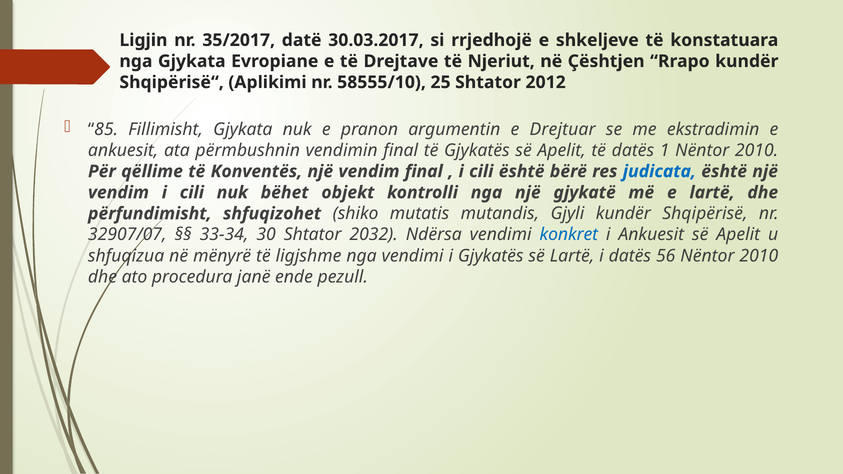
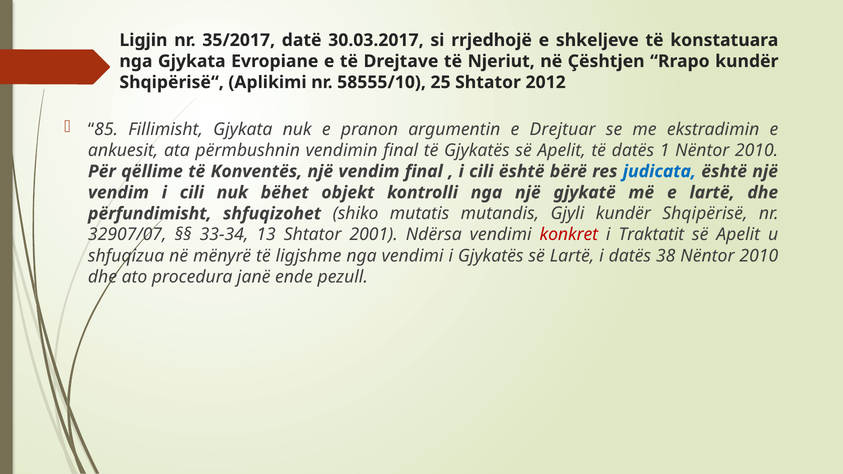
30: 30 -> 13 (266, 235)
2032: 2032 -> 2001 (374, 235)
konkret colour: blue -> red (569, 235)
i Ankuesit: Ankuesit -> Traktatit (651, 235)
56: 56 -> 38 (666, 256)
